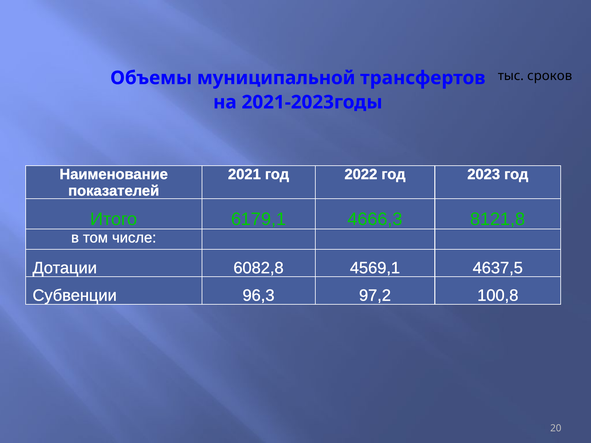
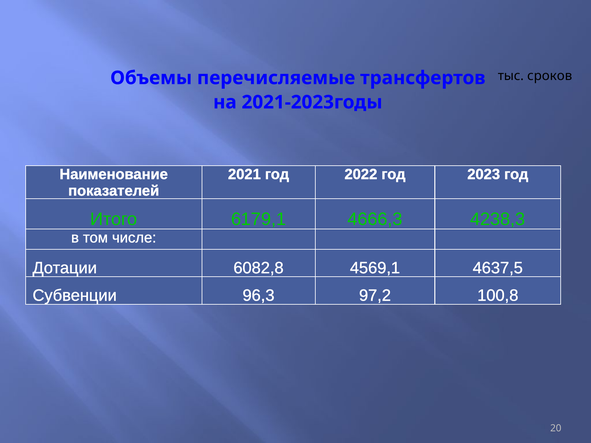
муниципальной: муниципальной -> перечисляемые (276, 78)
8121,8: 8121,8 -> 4238,3 (498, 219)
